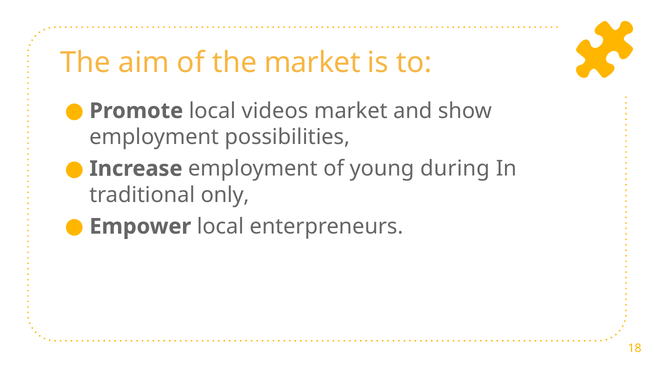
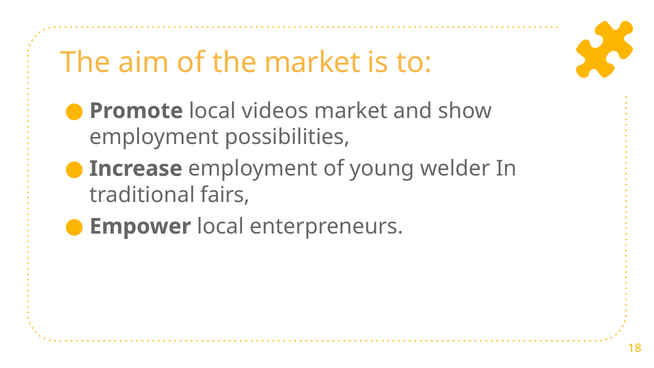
during: during -> welder (455, 169)
only: only -> fairs (225, 195)
